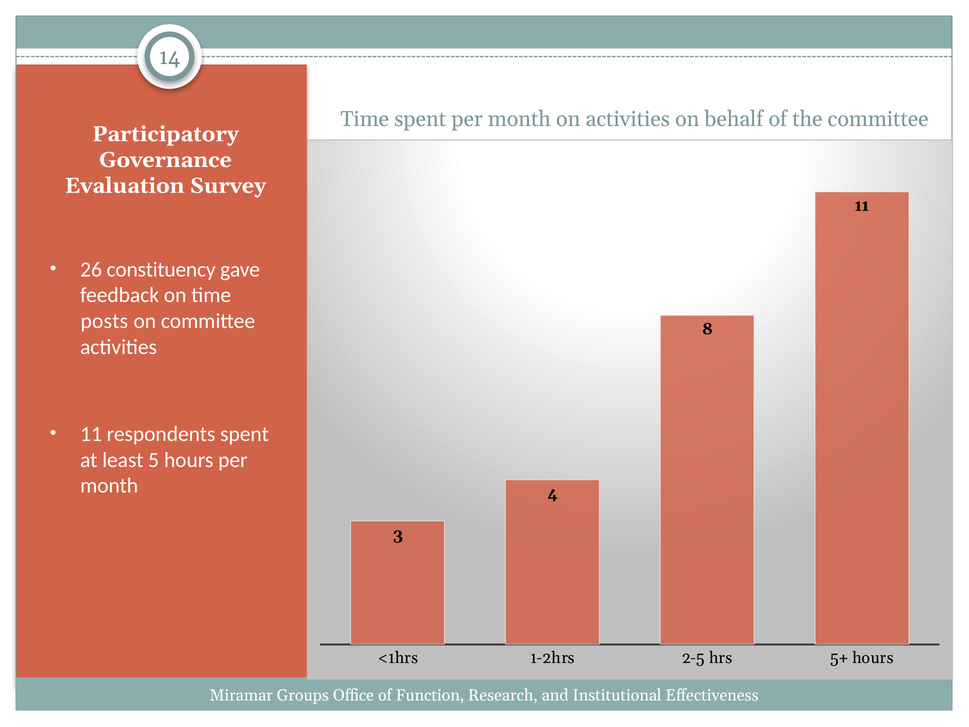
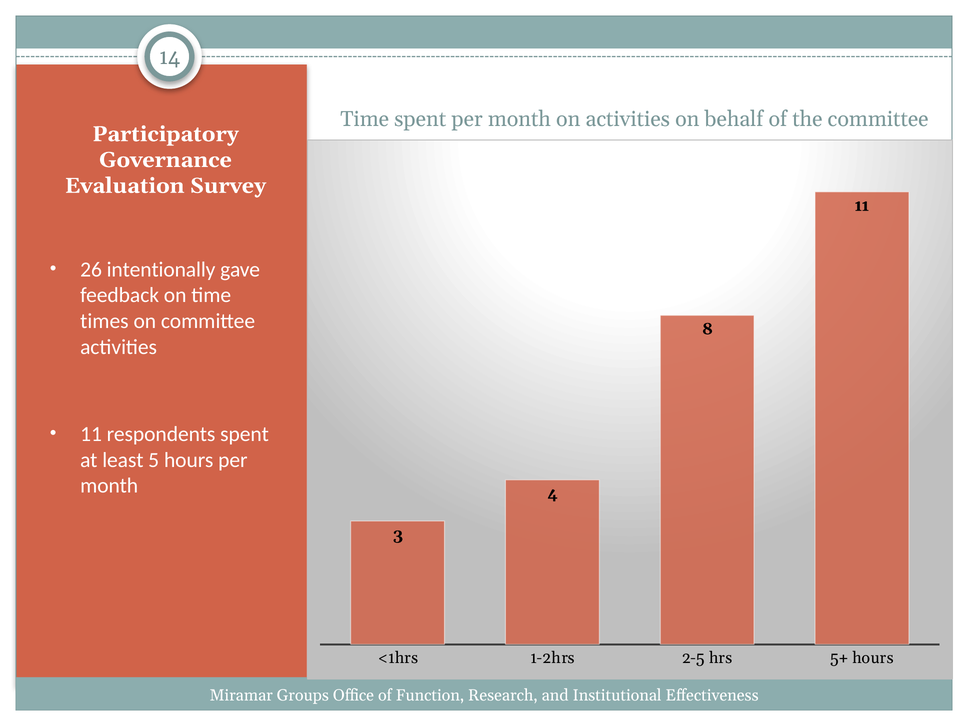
constituency: constituency -> intentionally (161, 269)
posts: posts -> times (104, 321)
